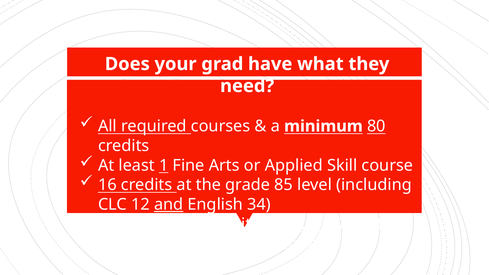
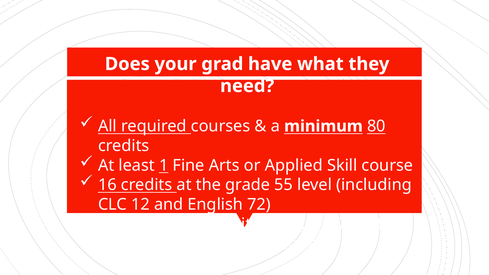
85: 85 -> 55 (284, 185)
and underline: present -> none (169, 204)
34: 34 -> 72 (259, 204)
